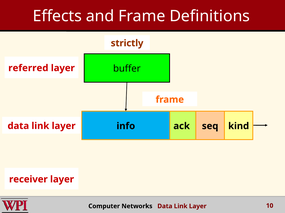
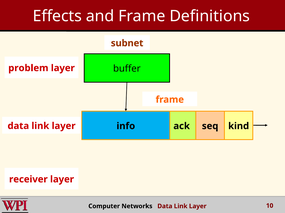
strictly: strictly -> subnet (127, 43)
referred: referred -> problem (28, 68)
